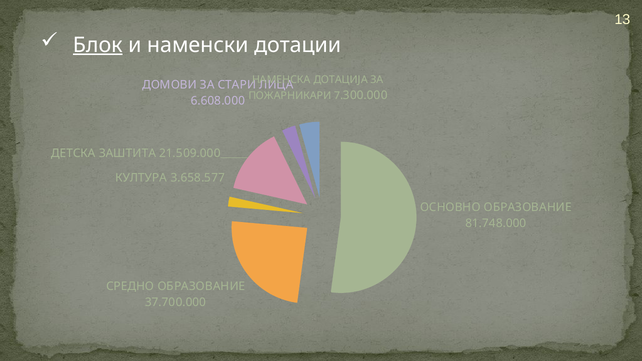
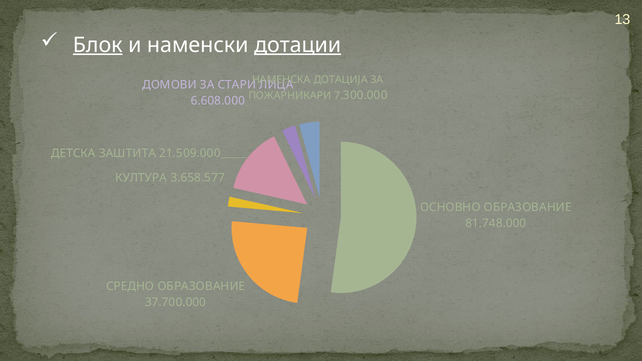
дотации underline: none -> present (298, 45)
